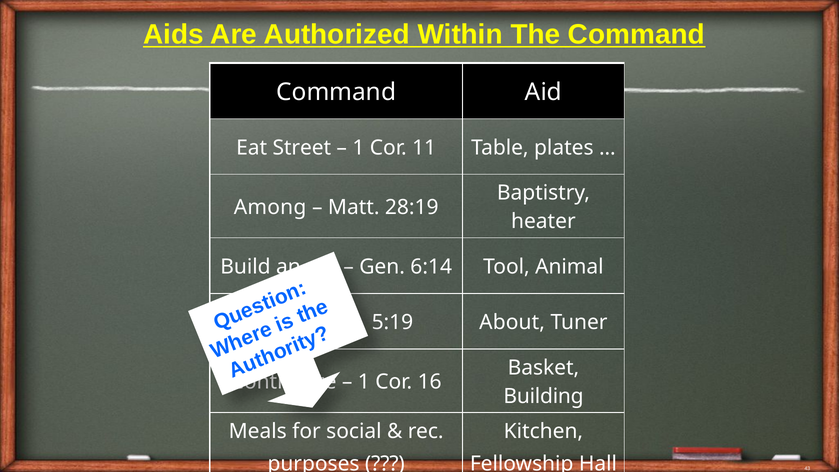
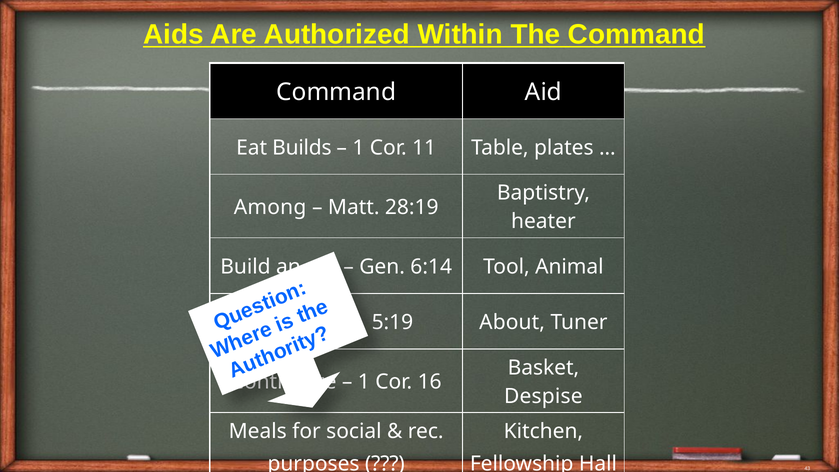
Street: Street -> Builds (302, 148)
Building: Building -> Despise (543, 396)
